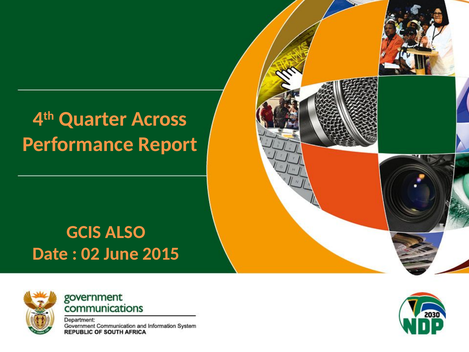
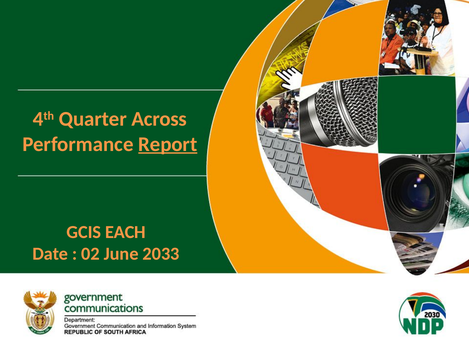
Report underline: none -> present (168, 144)
ALSO: ALSO -> EACH (125, 232)
2015: 2015 -> 2033 (161, 254)
